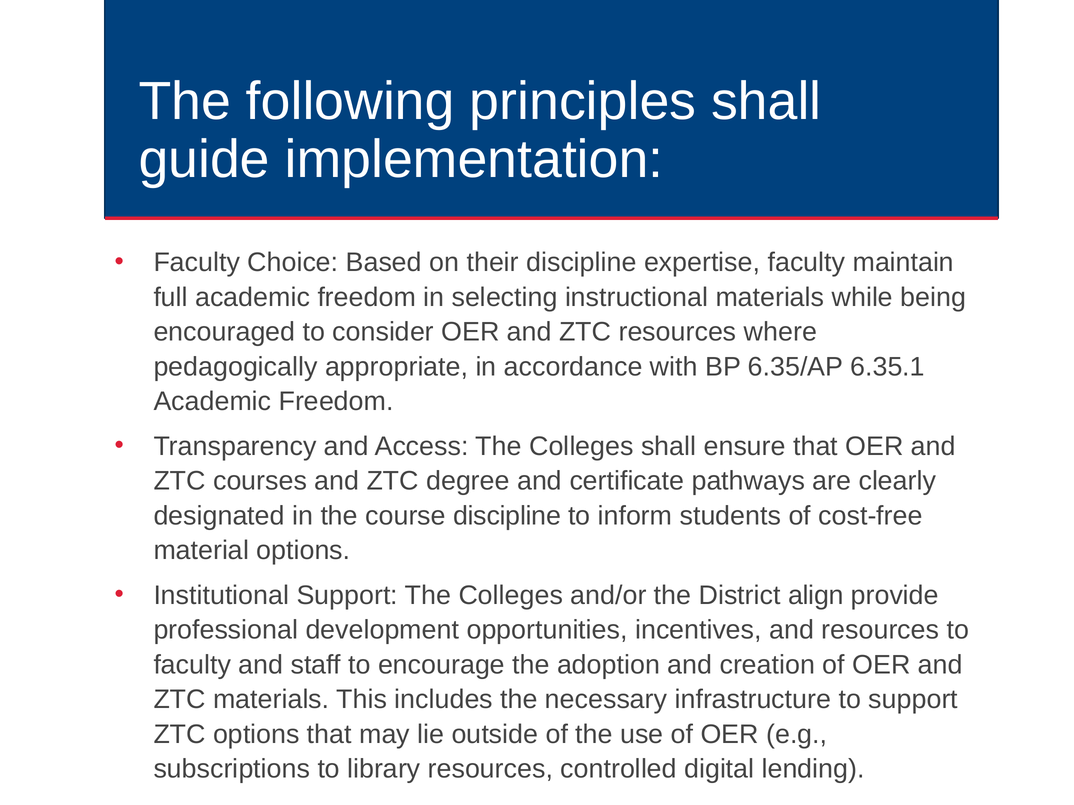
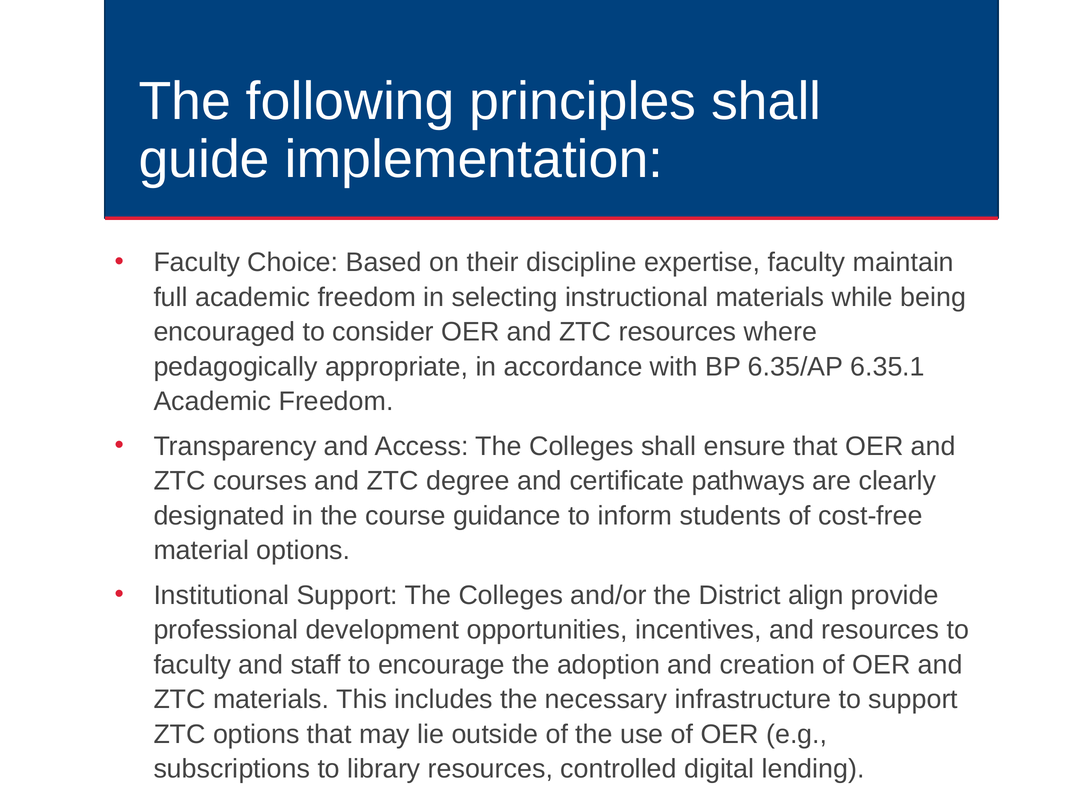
course discipline: discipline -> guidance (507, 516)
